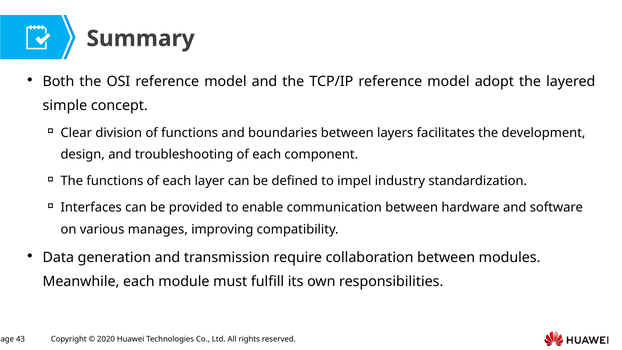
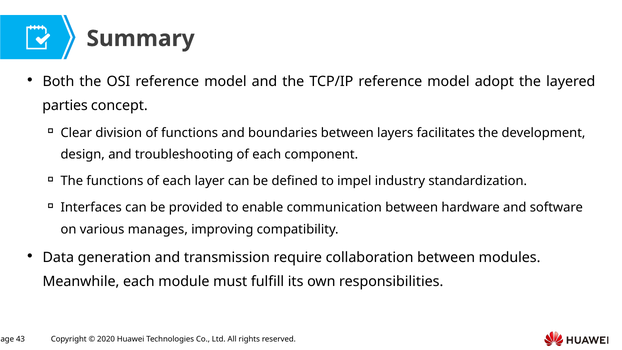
simple: simple -> parties (65, 106)
